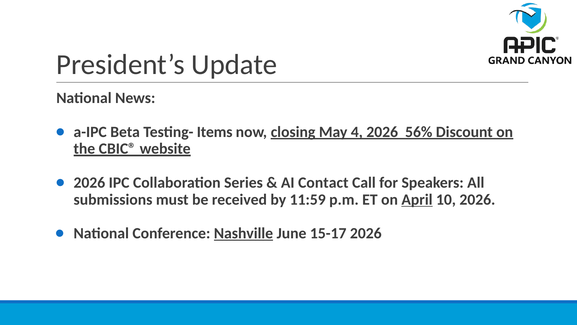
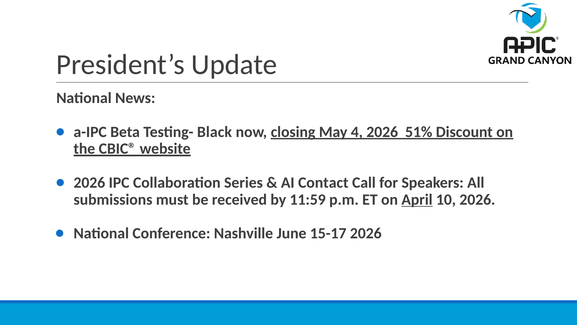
Items: Items -> Black (214, 132)
56%: 56% -> 51% (419, 132)
Nashville underline: present -> none (243, 233)
